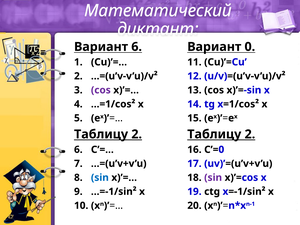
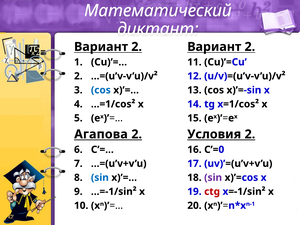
6: 6 -> 2 (137, 47)
0: 0 -> 2 (250, 47)
cos colour: purple -> blue (101, 90)
Таблицу: Таблицу -> Агапова (101, 134)
Таблицу: Таблицу -> Условия (214, 134)
ctg colour: black -> red (212, 192)
